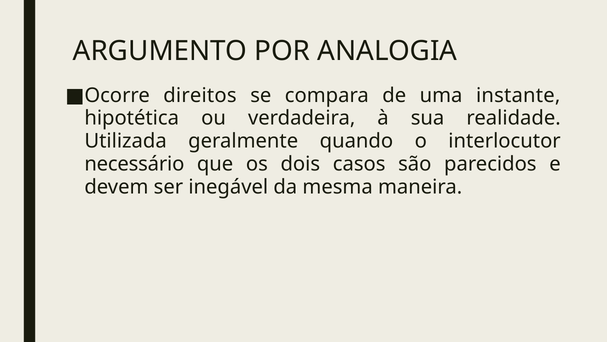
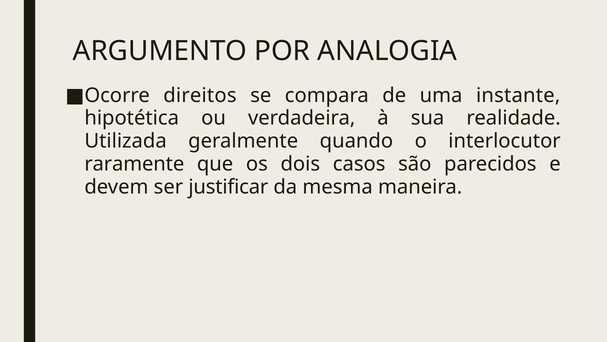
necessário: necessário -> raramente (134, 164)
inegável: inegável -> justificar (228, 187)
